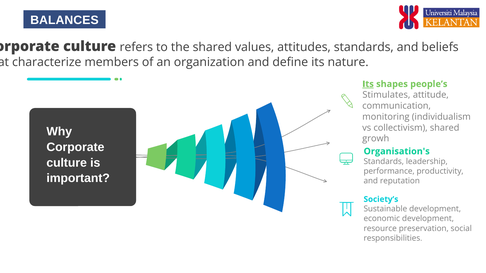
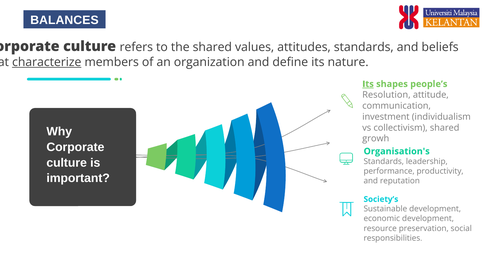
characterize underline: none -> present (47, 62)
Stimulates: Stimulates -> Resolution (386, 95)
monitoring: monitoring -> investment (386, 117)
